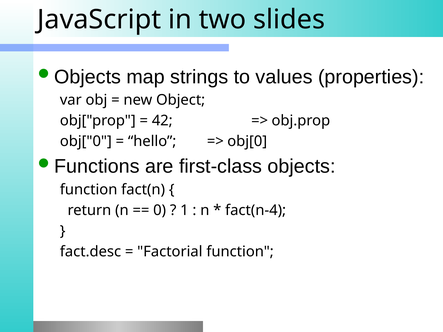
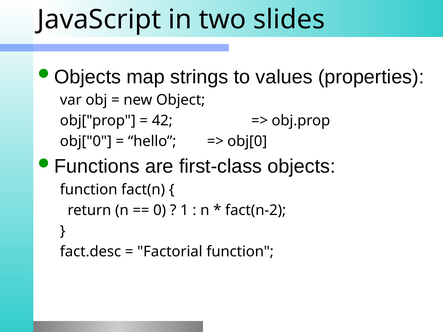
fact(n-4: fact(n-4 -> fact(n-2 (256, 210)
